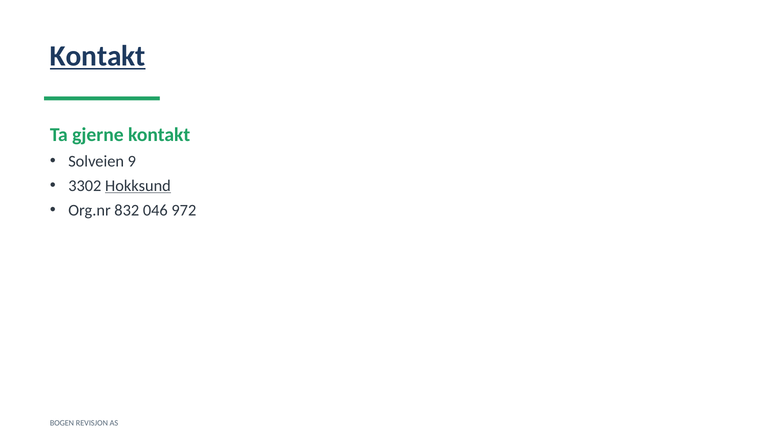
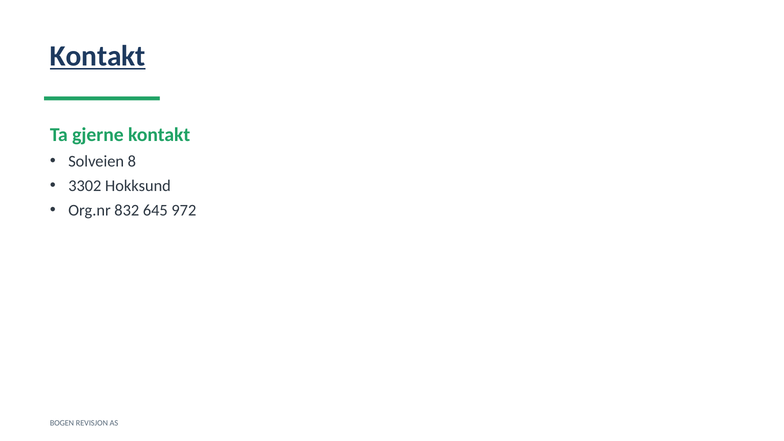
9: 9 -> 8 (132, 161)
Hokksund underline: present -> none (138, 186)
046: 046 -> 645 (155, 210)
